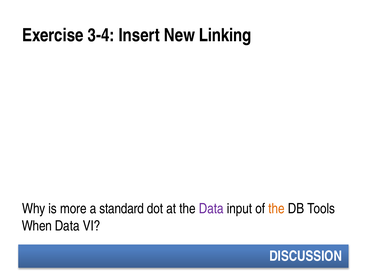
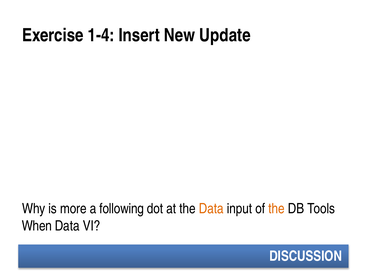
3-4: 3-4 -> 1-4 (101, 35)
Linking: Linking -> Update (225, 35)
standard: standard -> following (122, 209)
Data colour: purple -> orange (211, 209)
